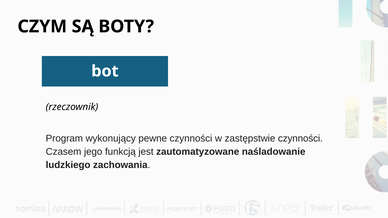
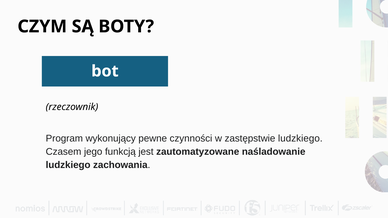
zastępstwie czynności: czynności -> ludzkiego (300, 139)
